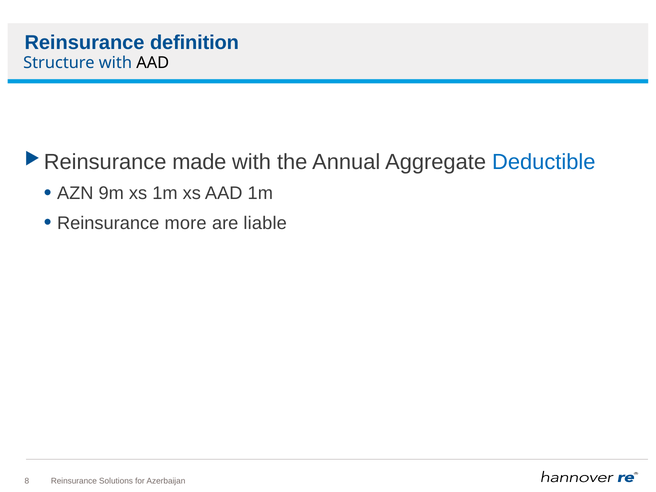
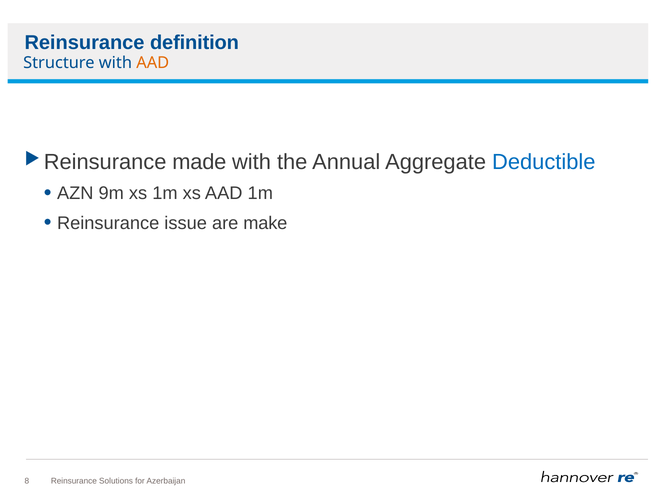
AAD colour: black -> orange (153, 63)
more: more -> issue (186, 223)
liable: liable -> make (265, 223)
